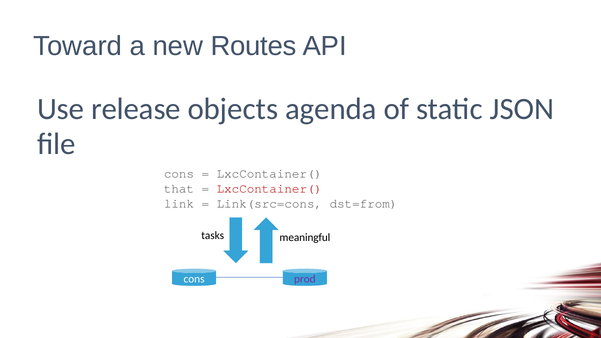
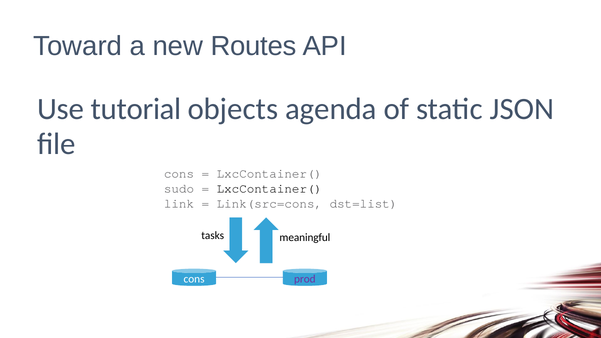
release: release -> tutorial (136, 109)
that: that -> sudo (179, 189)
LxcContainer( colour: red -> black (269, 189)
dst=from: dst=from -> dst=list (363, 204)
